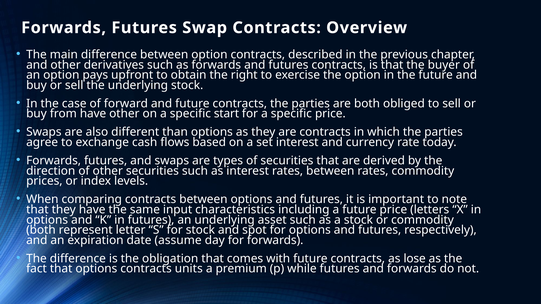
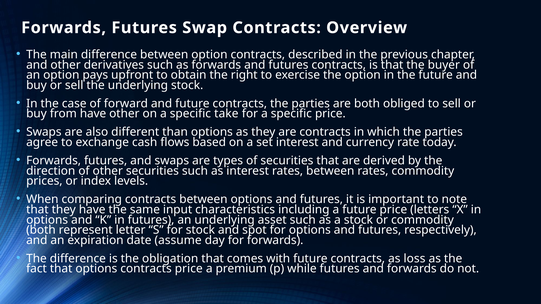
start: start -> take (226, 114)
lose: lose -> loss (414, 259)
contracts units: units -> price (189, 269)
